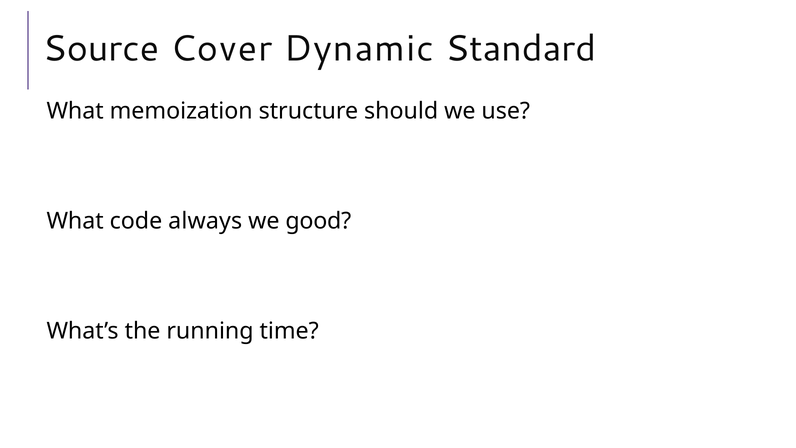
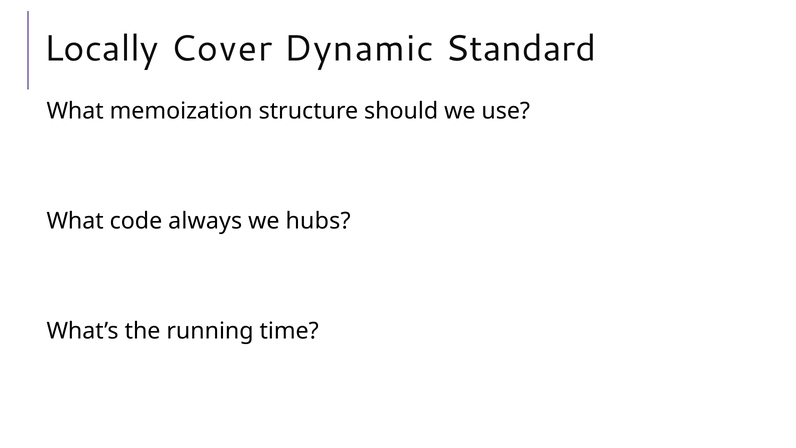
Source: Source -> Locally (101, 49)
good: good -> hubs (318, 221)
